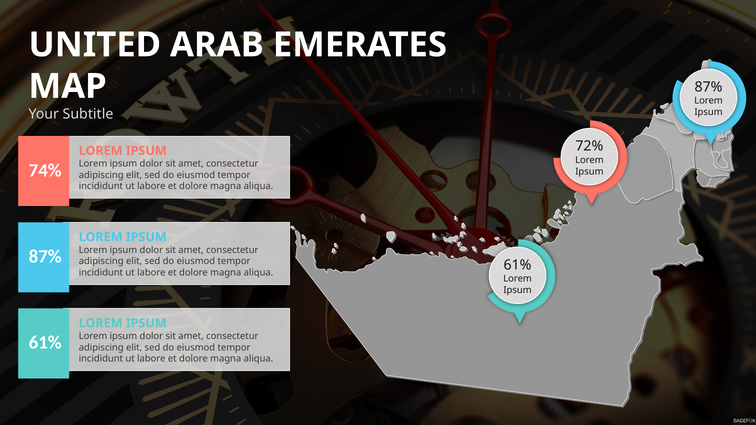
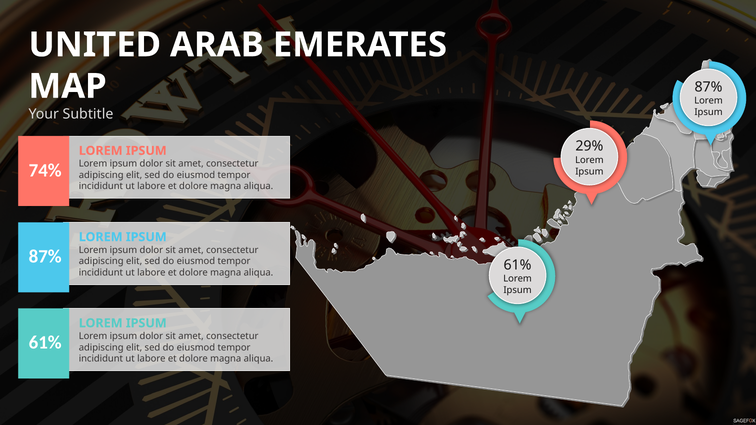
72%: 72% -> 29% (589, 146)
